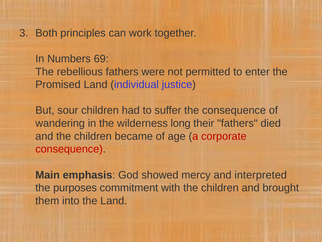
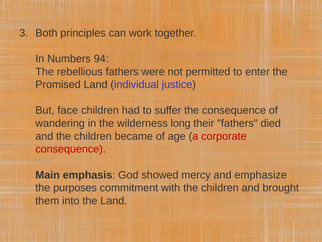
69: 69 -> 94 (101, 59)
sour: sour -> face (68, 110)
interpreted: interpreted -> emphasize (261, 175)
